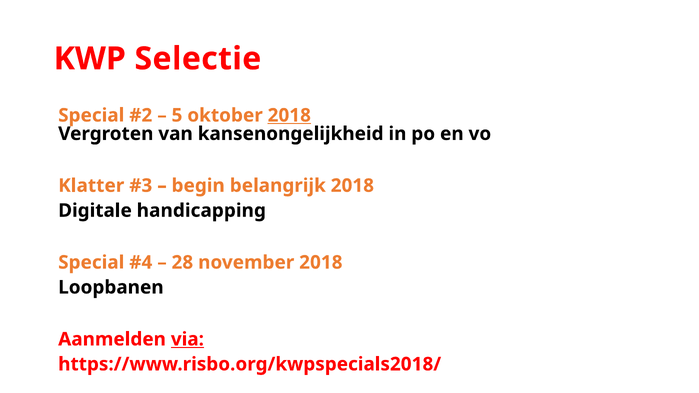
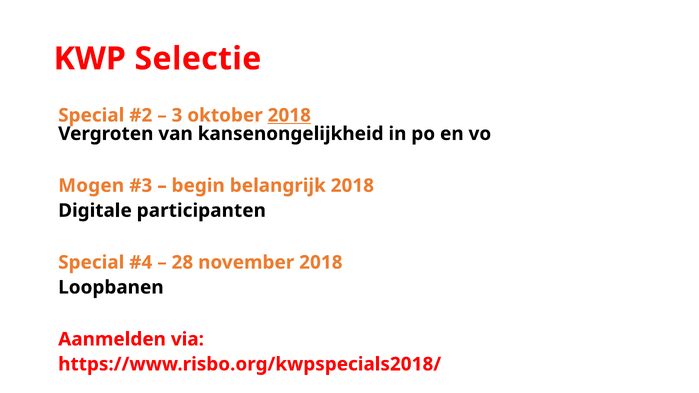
5: 5 -> 3 (177, 115)
Klatter: Klatter -> Mogen (91, 186)
handicapping: handicapping -> participanten (201, 211)
via underline: present -> none (187, 339)
